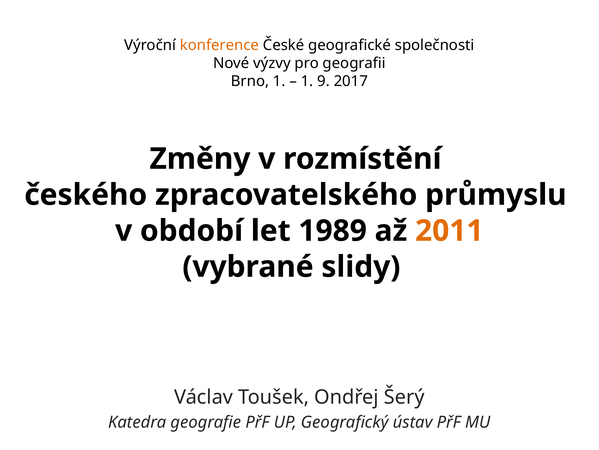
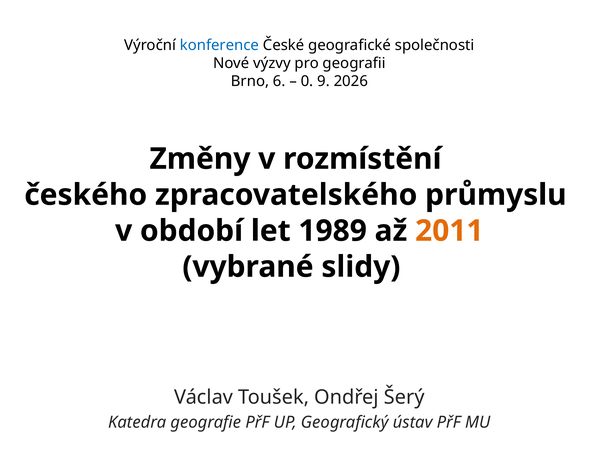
konference colour: orange -> blue (219, 45)
Brno 1: 1 -> 6 (279, 81)
1: 1 -> 0 (307, 81)
2017: 2017 -> 2026 (351, 81)
